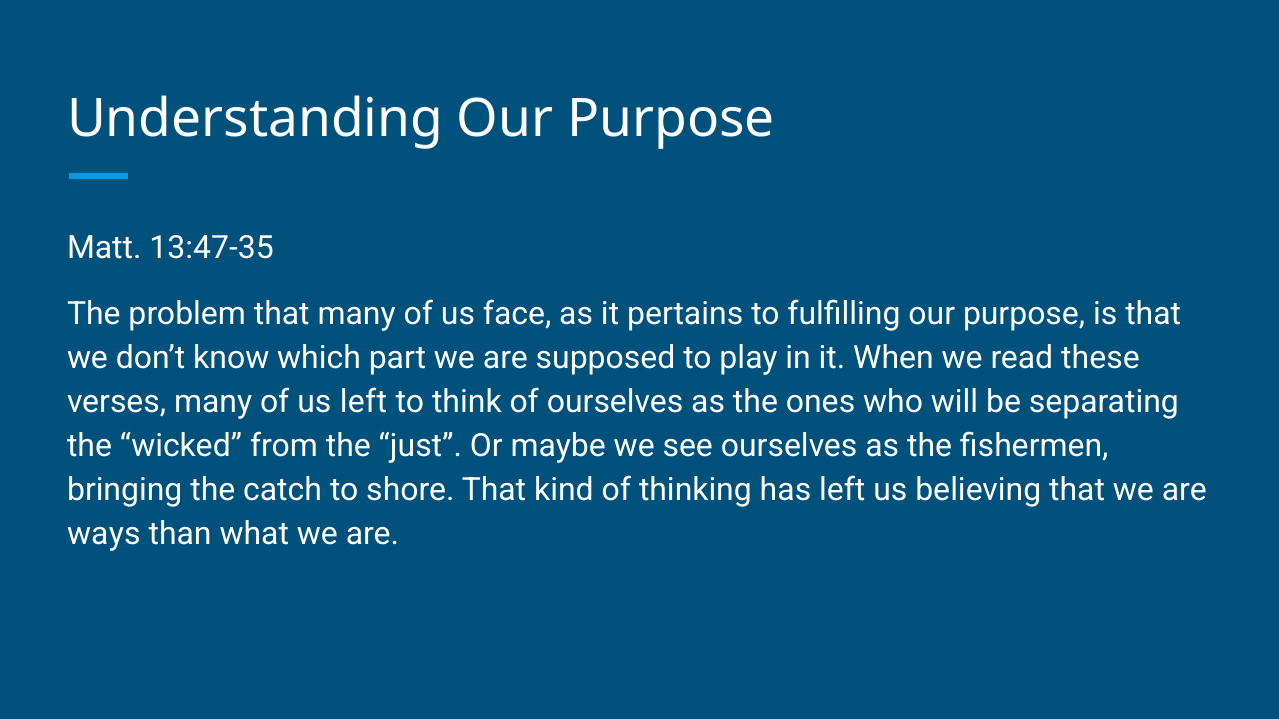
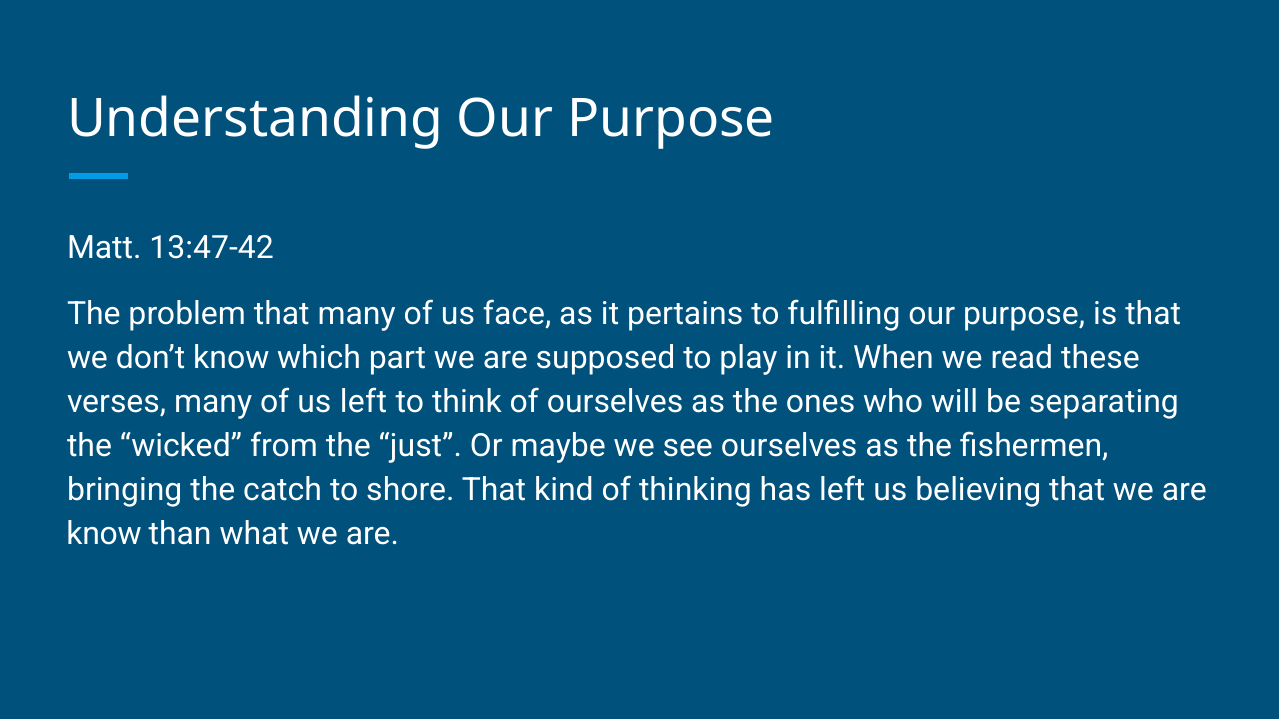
13:47-35: 13:47-35 -> 13:47-42 (212, 248)
ways: ways -> know (104, 534)
